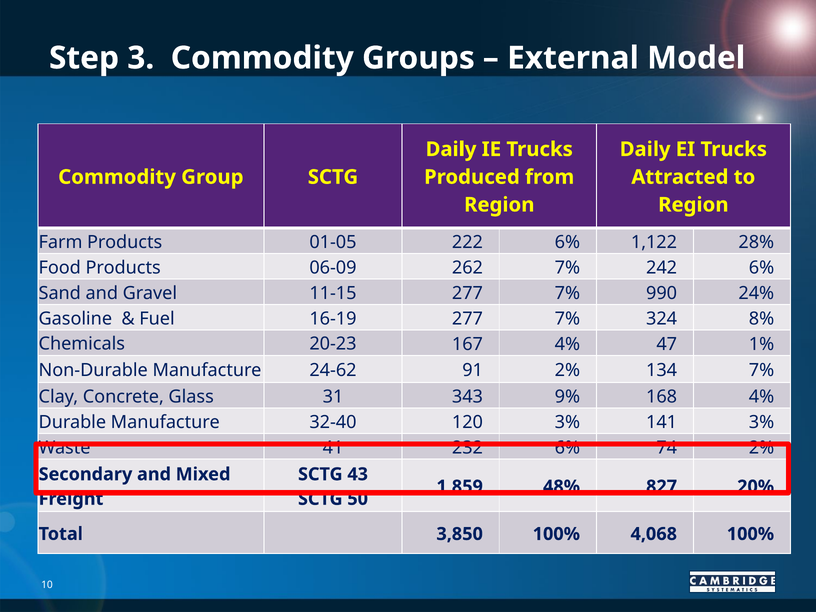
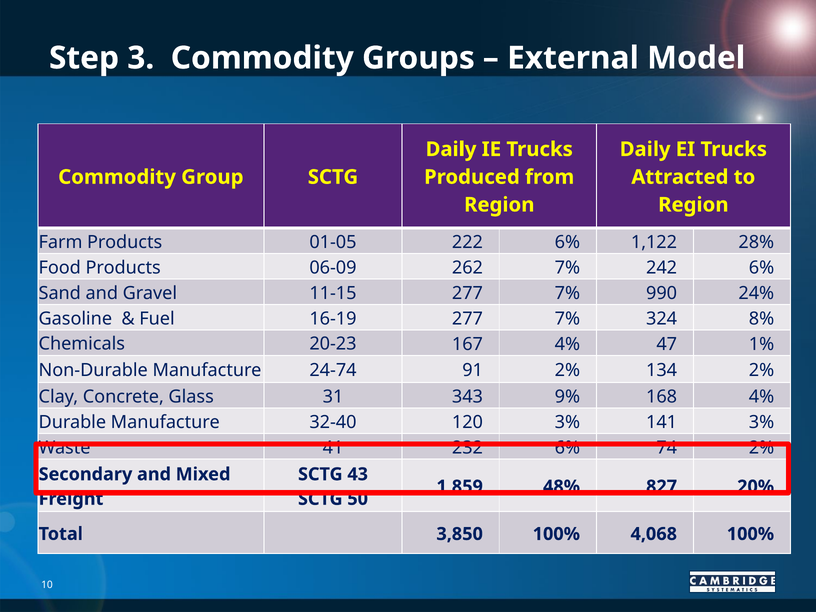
24-62: 24-62 -> 24-74 (333, 370)
134 7%: 7% -> 2% (762, 370)
